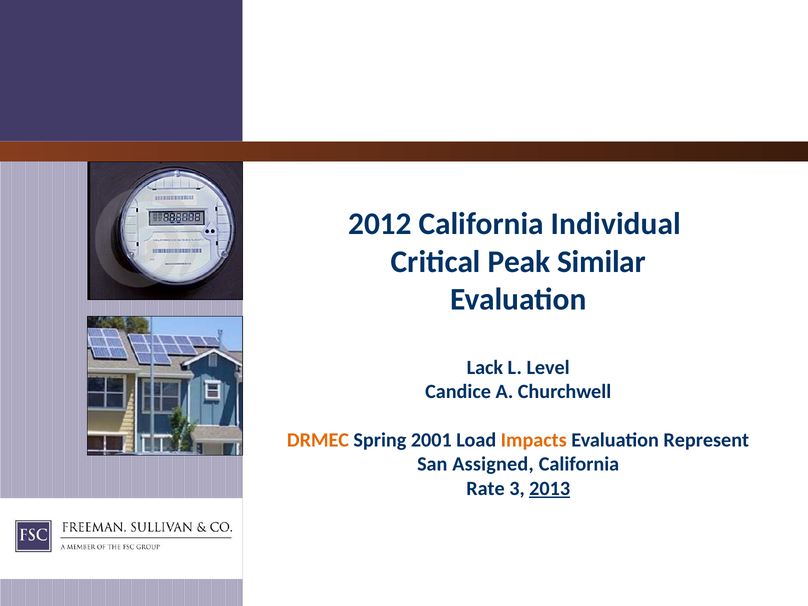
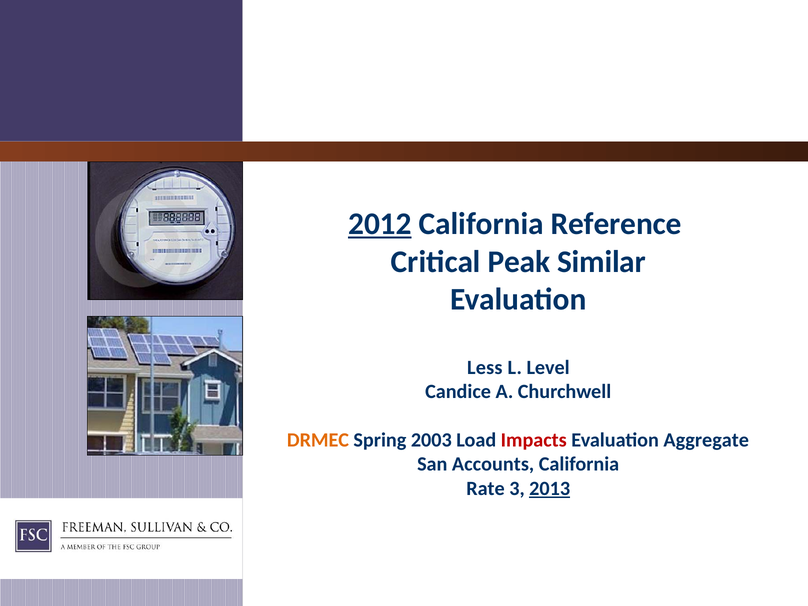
2012 underline: none -> present (380, 224)
Individual: Individual -> Reference (616, 224)
Lack: Lack -> Less (485, 367)
2001: 2001 -> 2003 (431, 440)
Impacts colour: orange -> red (534, 440)
Represent: Represent -> Aggregate (706, 440)
Assigned: Assigned -> Accounts (493, 464)
